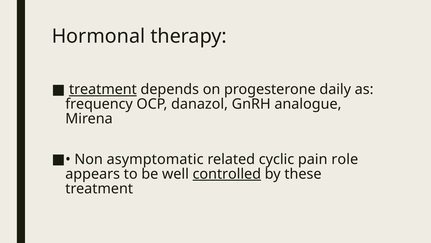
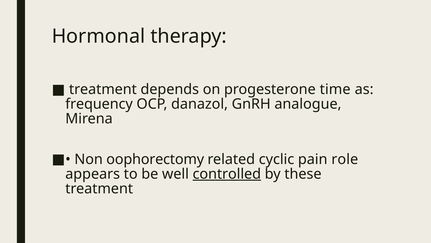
treatment underline: present -> none (103, 89)
daily: daily -> time (335, 89)
asymptomatic: asymptomatic -> oophorectomy (155, 159)
